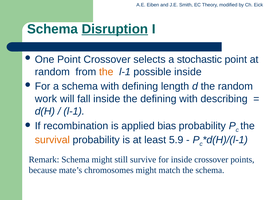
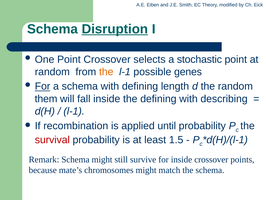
possible inside: inside -> genes (188, 72)
For underline: none -> present (43, 86)
work: work -> them (46, 99)
bias: bias -> until (167, 125)
survival colour: orange -> red (52, 140)
5.9: 5.9 -> 1.5 (176, 140)
